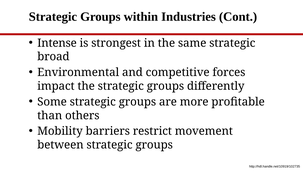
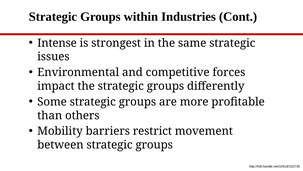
broad: broad -> issues (53, 57)
